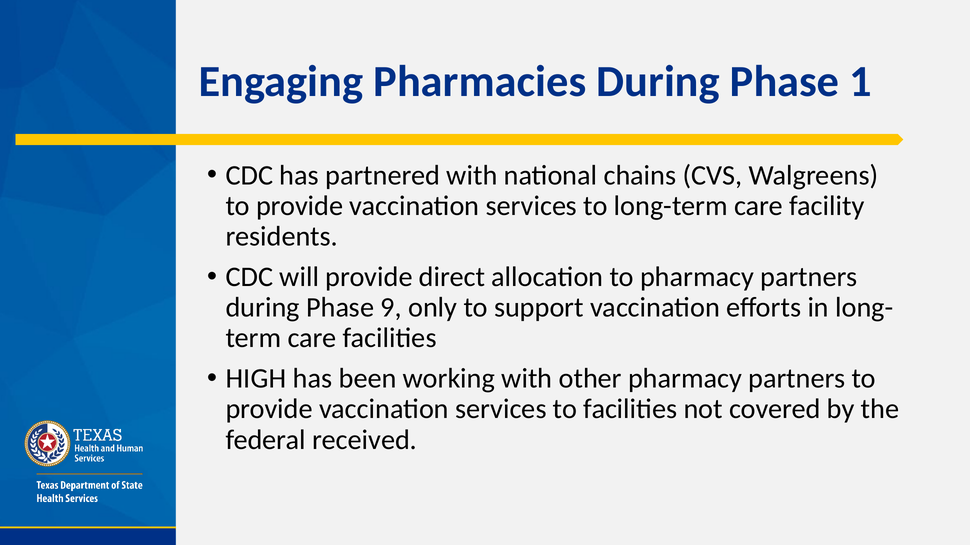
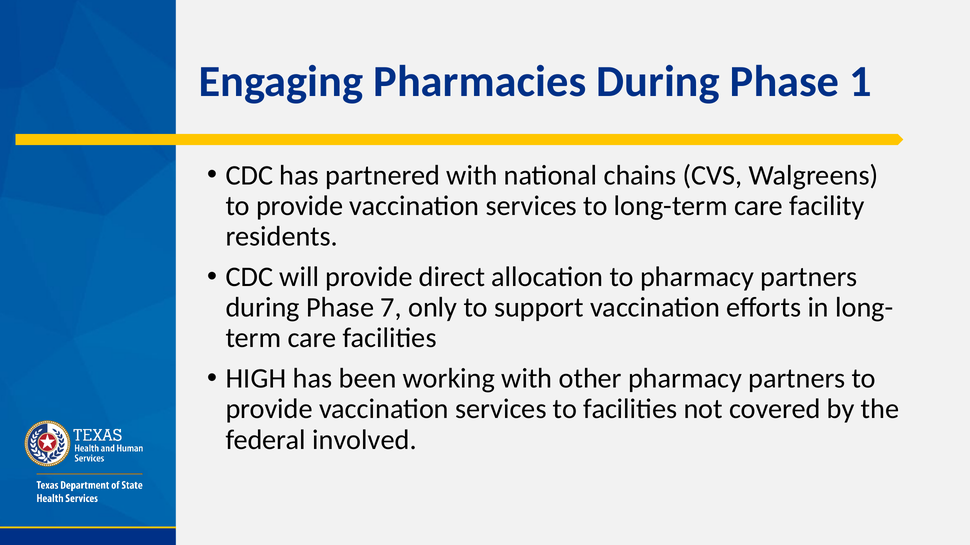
9: 9 -> 7 (391, 308)
received: received -> involved (365, 440)
